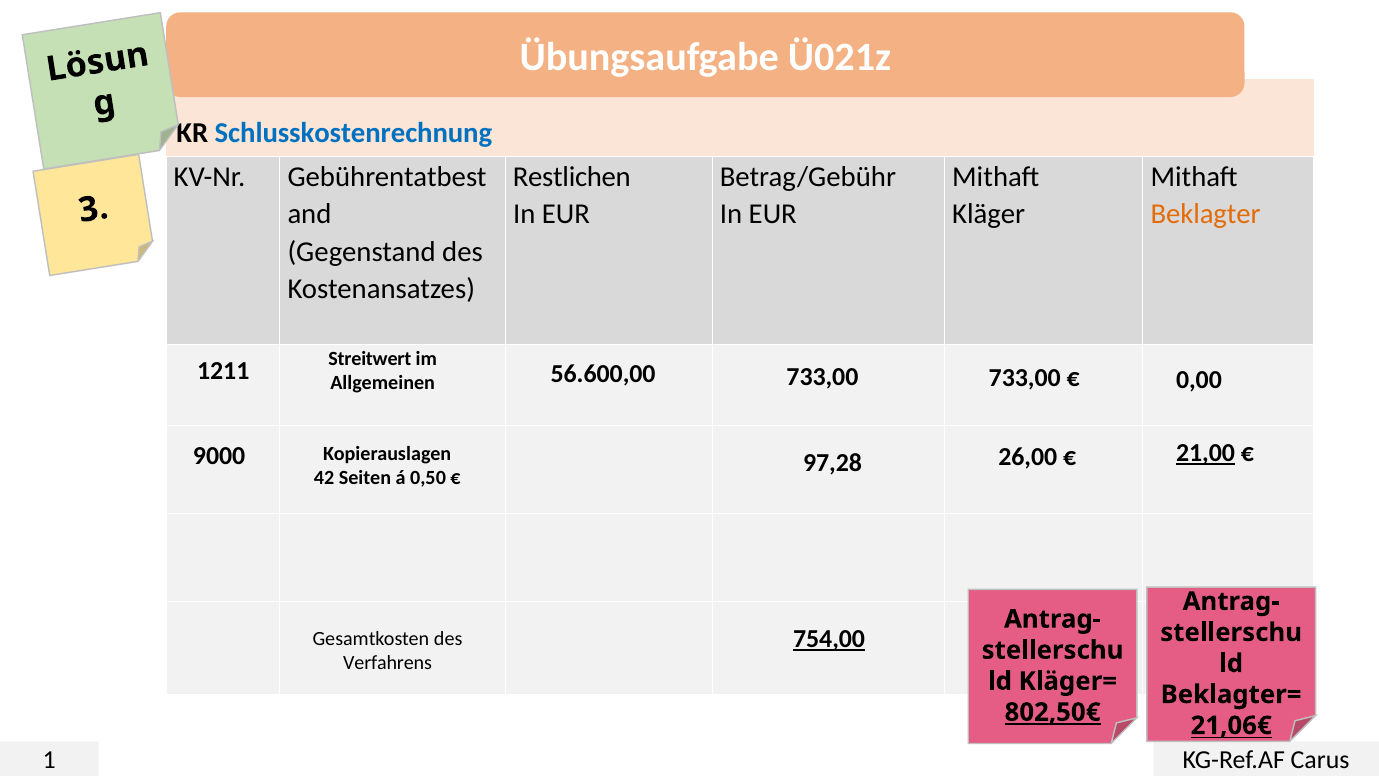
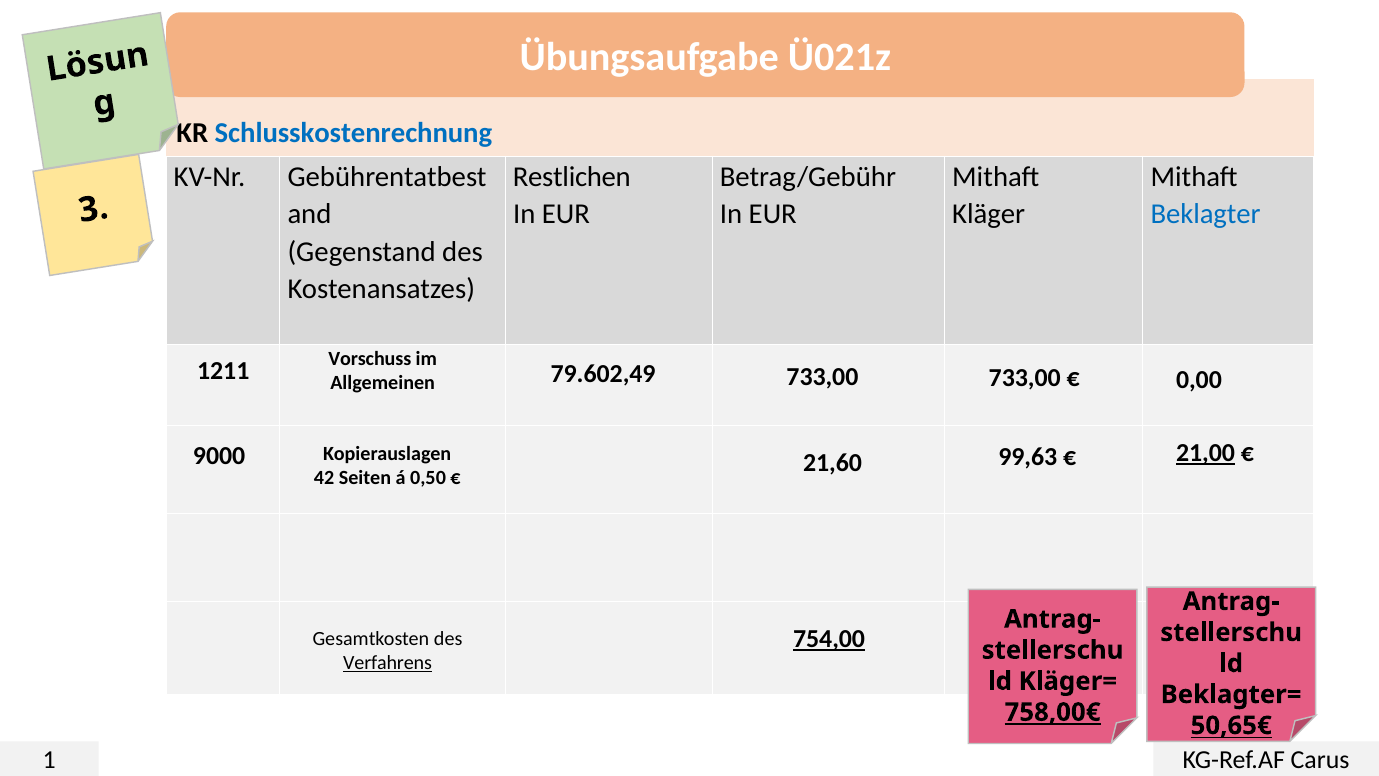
Beklagter colour: orange -> blue (1206, 214)
Streitwert: Streitwert -> Vorschuss (370, 359)
56.600,00: 56.600,00 -> 79.602,49 (603, 374)
26,00: 26,00 -> 99,63 (1028, 457)
97,28: 97,28 -> 21,60 (833, 463)
Verfahrens underline: none -> present (388, 662)
802,50€: 802,50€ -> 758,00€ (1053, 712)
21,06€: 21,06€ -> 50,65€ (1231, 725)
